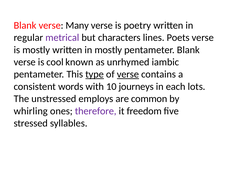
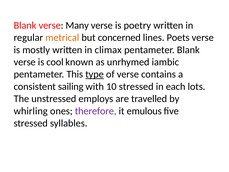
metrical colour: purple -> orange (62, 38)
characters: characters -> concerned (119, 38)
in mostly: mostly -> climax (108, 50)
verse underline: present -> none (128, 74)
words: words -> sailing (71, 86)
10 journeys: journeys -> stressed (136, 86)
common: common -> travelled (149, 99)
freedom: freedom -> emulous (144, 111)
